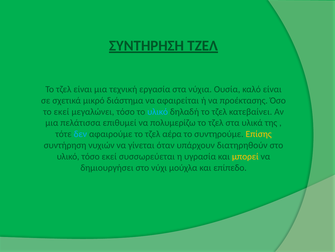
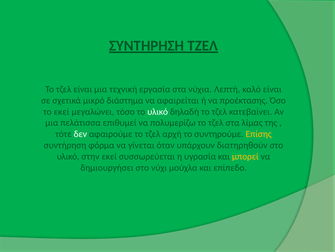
Ουσία: Ουσία -> Λεπτή (227, 89)
υλικό colour: light blue -> white (158, 111)
υλικά: υλικά -> λίμας (252, 123)
δεν colour: light blue -> white (80, 134)
αέρα: αέρα -> αρχή (172, 134)
νυχιών: νυχιών -> φόρμα (101, 145)
υλικό τόσο: τόσο -> στην (90, 156)
